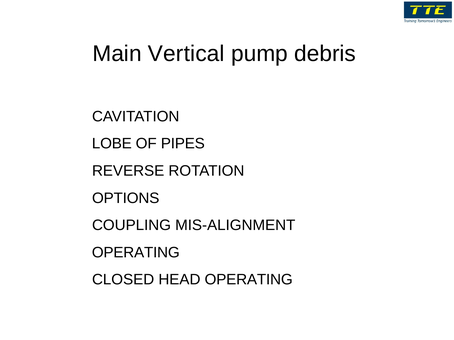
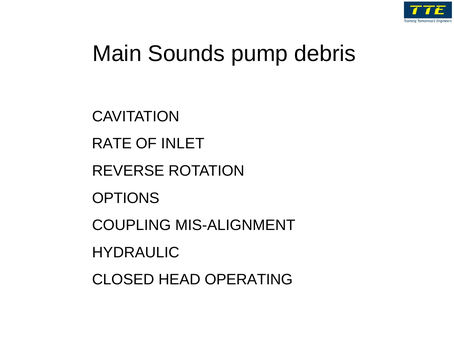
Vertical: Vertical -> Sounds (186, 54)
LOBE: LOBE -> RATE (112, 144)
PIPES: PIPES -> INLET (183, 144)
OPERATING: OPERATING -> HYDRAULIC (136, 253)
